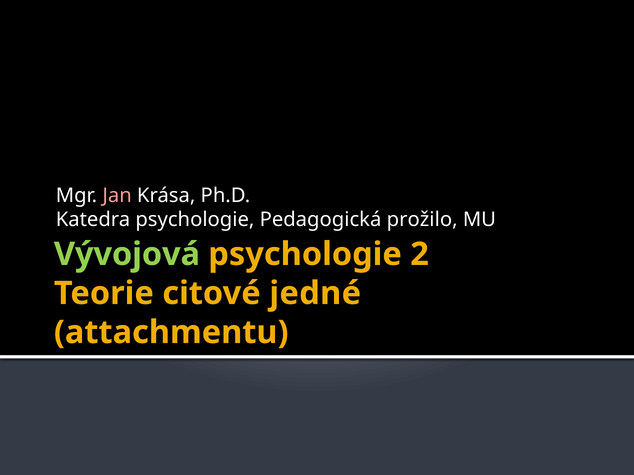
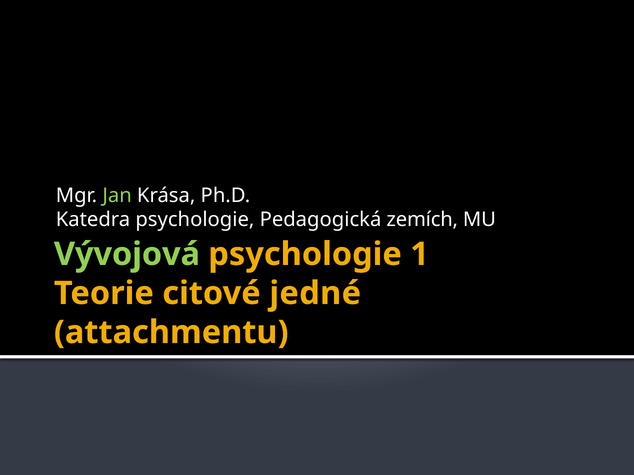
Jan colour: pink -> light green (117, 196)
prožilo: prožilo -> zemích (422, 220)
2: 2 -> 1 (420, 255)
